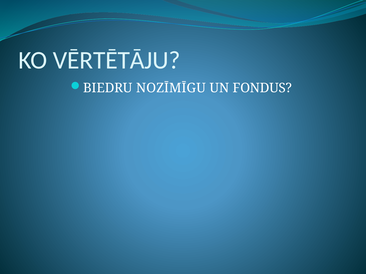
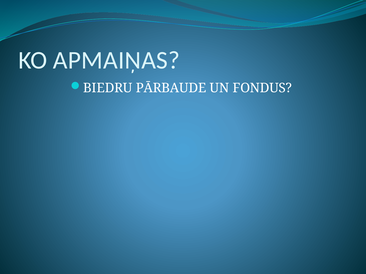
VĒRTĒTĀJU: VĒRTĒTĀJU -> APMAIŅAS (116, 60)
NOZĪMĪGU: NOZĪMĪGU -> PĀRBAUDE (171, 88)
